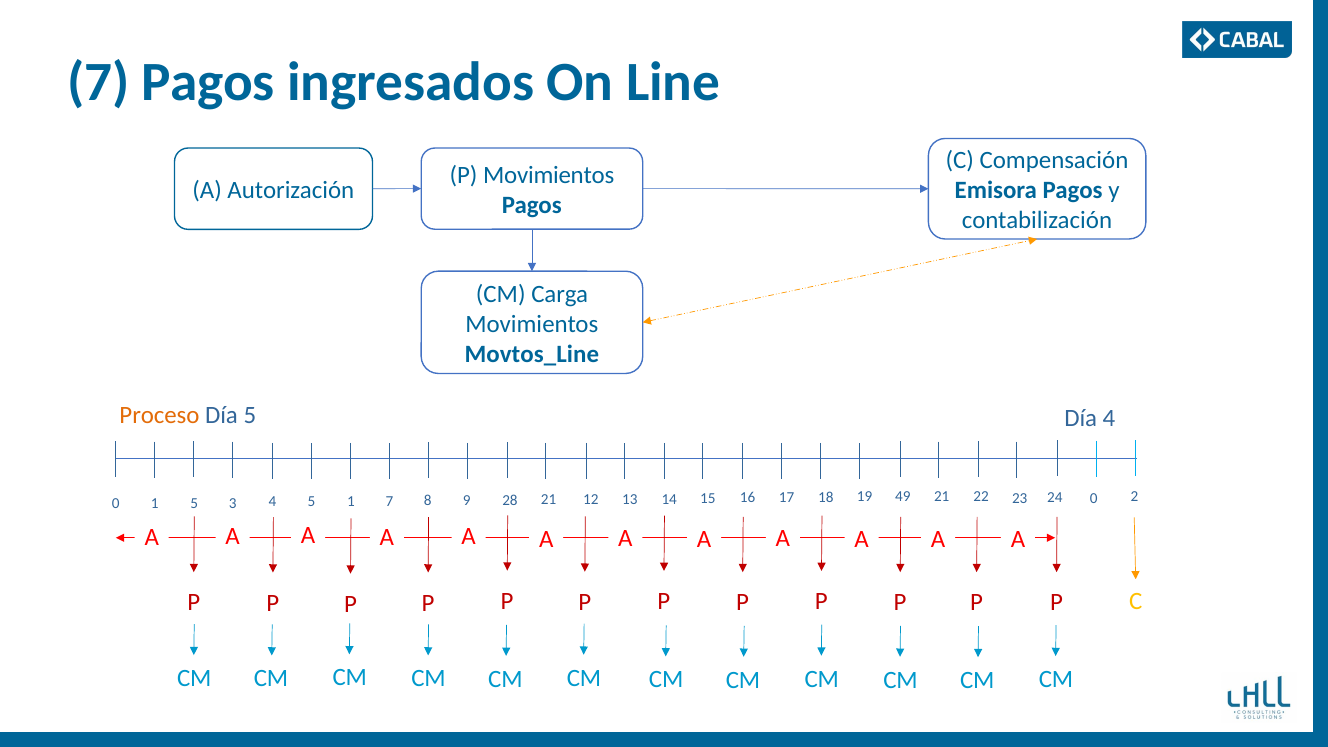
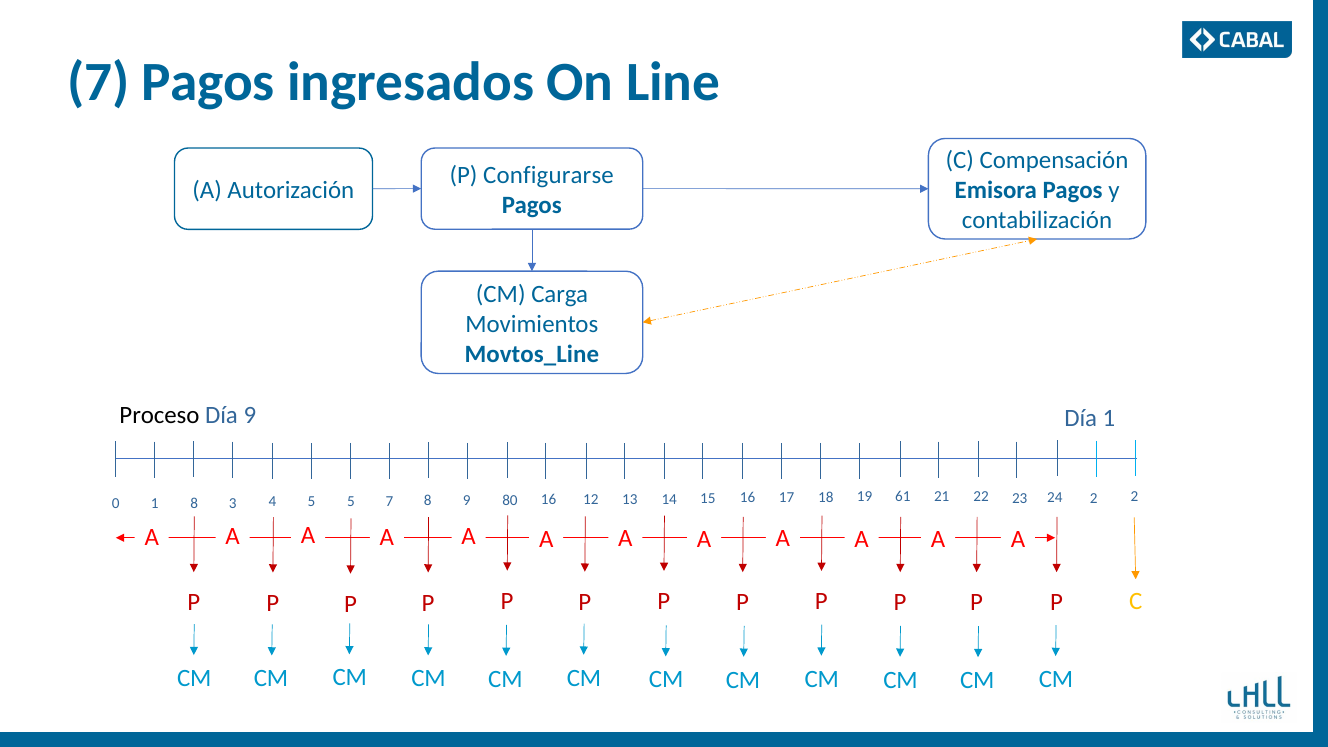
P Movimientos: Movimientos -> Configurarse (549, 175)
Proceso colour: orange -> black (159, 415)
Día 5: 5 -> 9 (250, 415)
Día 4: 4 -> 1 (1109, 418)
24 0: 0 -> 2 (1094, 499)
49: 49 -> 61 (903, 497)
28: 28 -> 80 (510, 500)
5 1: 1 -> 5 (351, 501)
8 21: 21 -> 16 (549, 500)
1 5: 5 -> 8 (194, 503)
